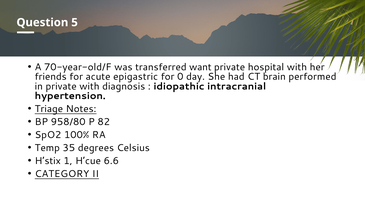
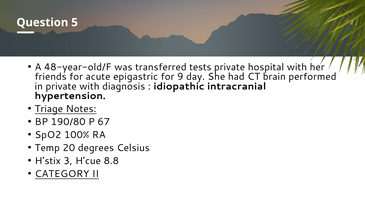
70-year-old/F: 70-year-old/F -> 48-year-old/F (78, 67)
want: want -> tests (200, 67)
0: 0 -> 9 (180, 77)
958/80: 958/80 -> 190/80 (68, 122)
82: 82 -> 67 (104, 122)
35: 35 -> 20 (69, 148)
1: 1 -> 3 (68, 161)
6.6: 6.6 -> 8.8 (111, 161)
